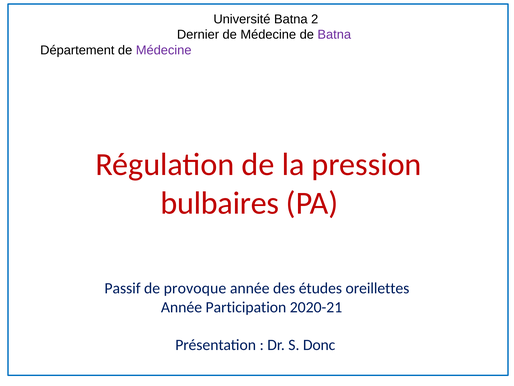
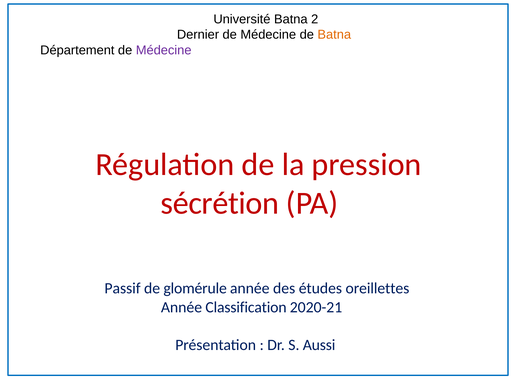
Batna colour: purple -> orange (334, 35)
bulbaires: bulbaires -> sécrétion (220, 203)
provoque: provoque -> glomérule (195, 288)
Participation: Participation -> Classification (246, 307)
Donc: Donc -> Aussi (319, 345)
